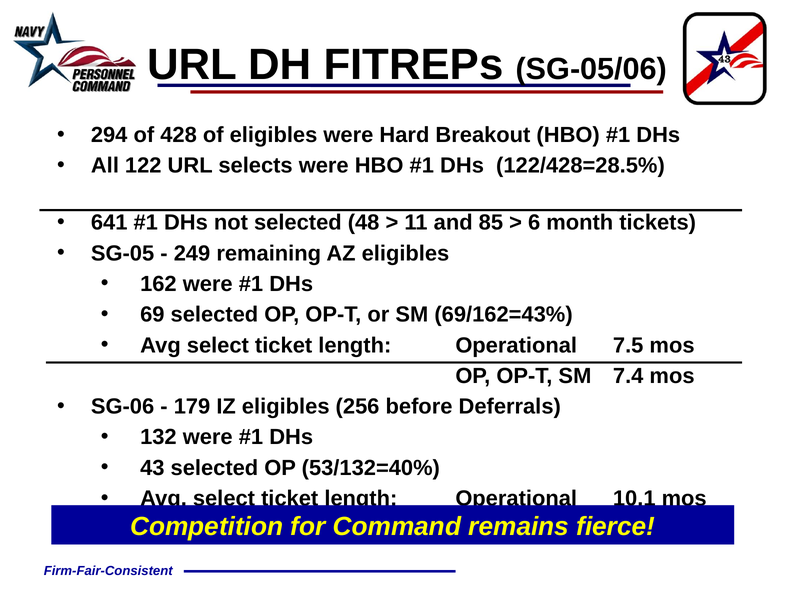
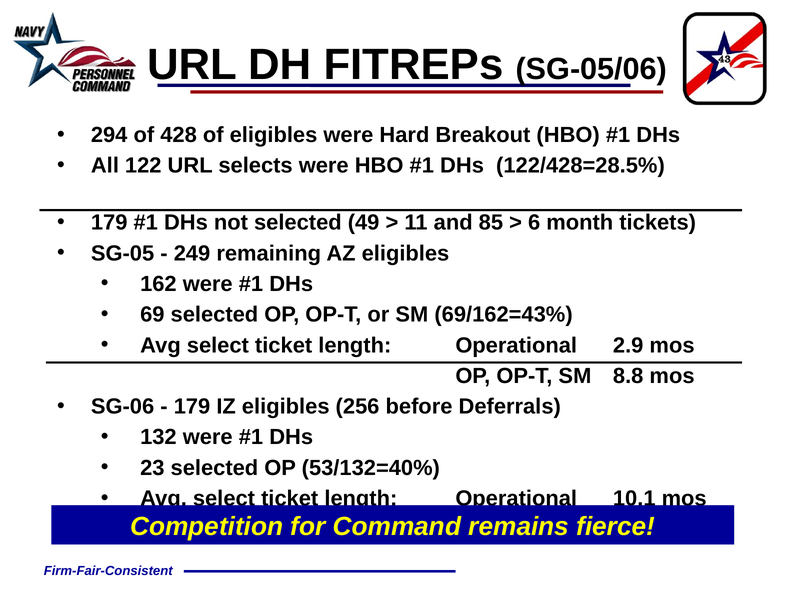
641: 641 -> 179 (109, 223)
48: 48 -> 49 (364, 223)
7.5: 7.5 -> 2.9 (628, 345)
7.4: 7.4 -> 8.8 (628, 376)
43: 43 -> 23 (152, 468)
